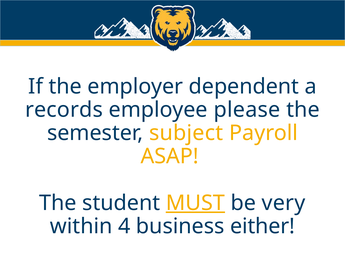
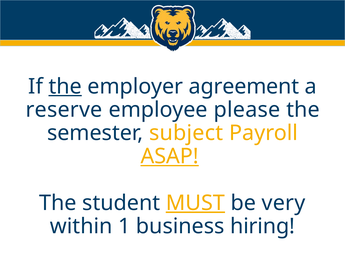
the underline: none -> present (65, 86)
dependent: dependent -> agreement (244, 86)
records: records -> reserve (64, 110)
ASAP underline: none -> present (170, 156)
4: 4 -> 1 (124, 226)
either: either -> hiring (263, 226)
